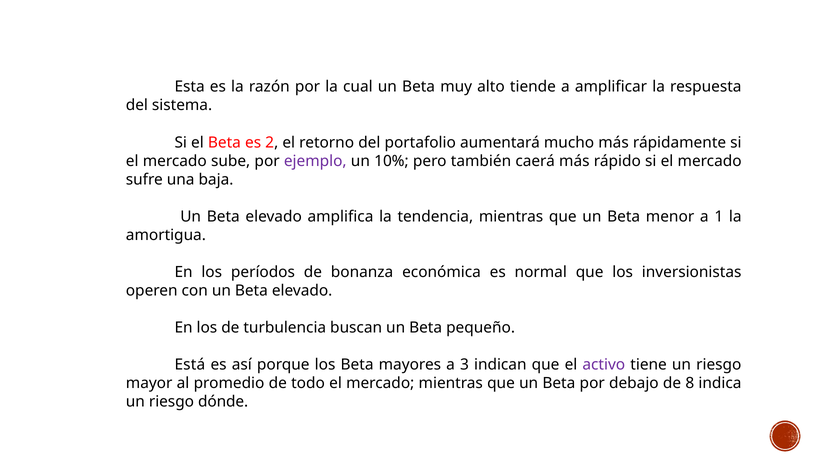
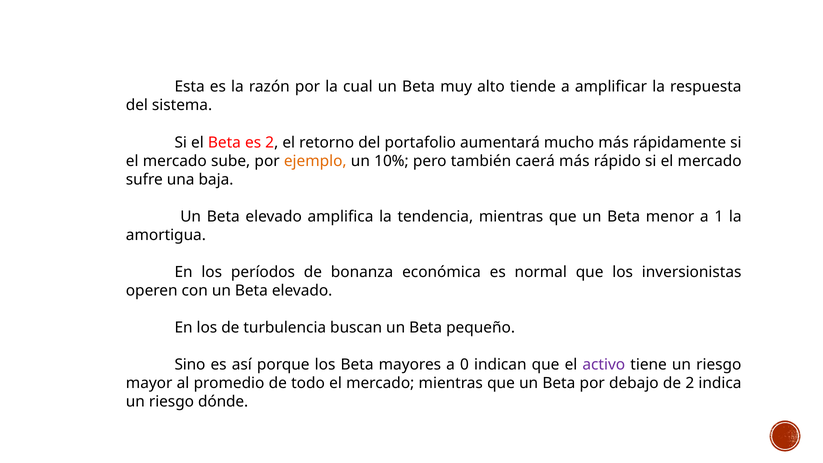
ejemplo colour: purple -> orange (315, 161)
Está: Está -> Sino (190, 365)
3: 3 -> 0 (464, 365)
de 8: 8 -> 2 (690, 383)
